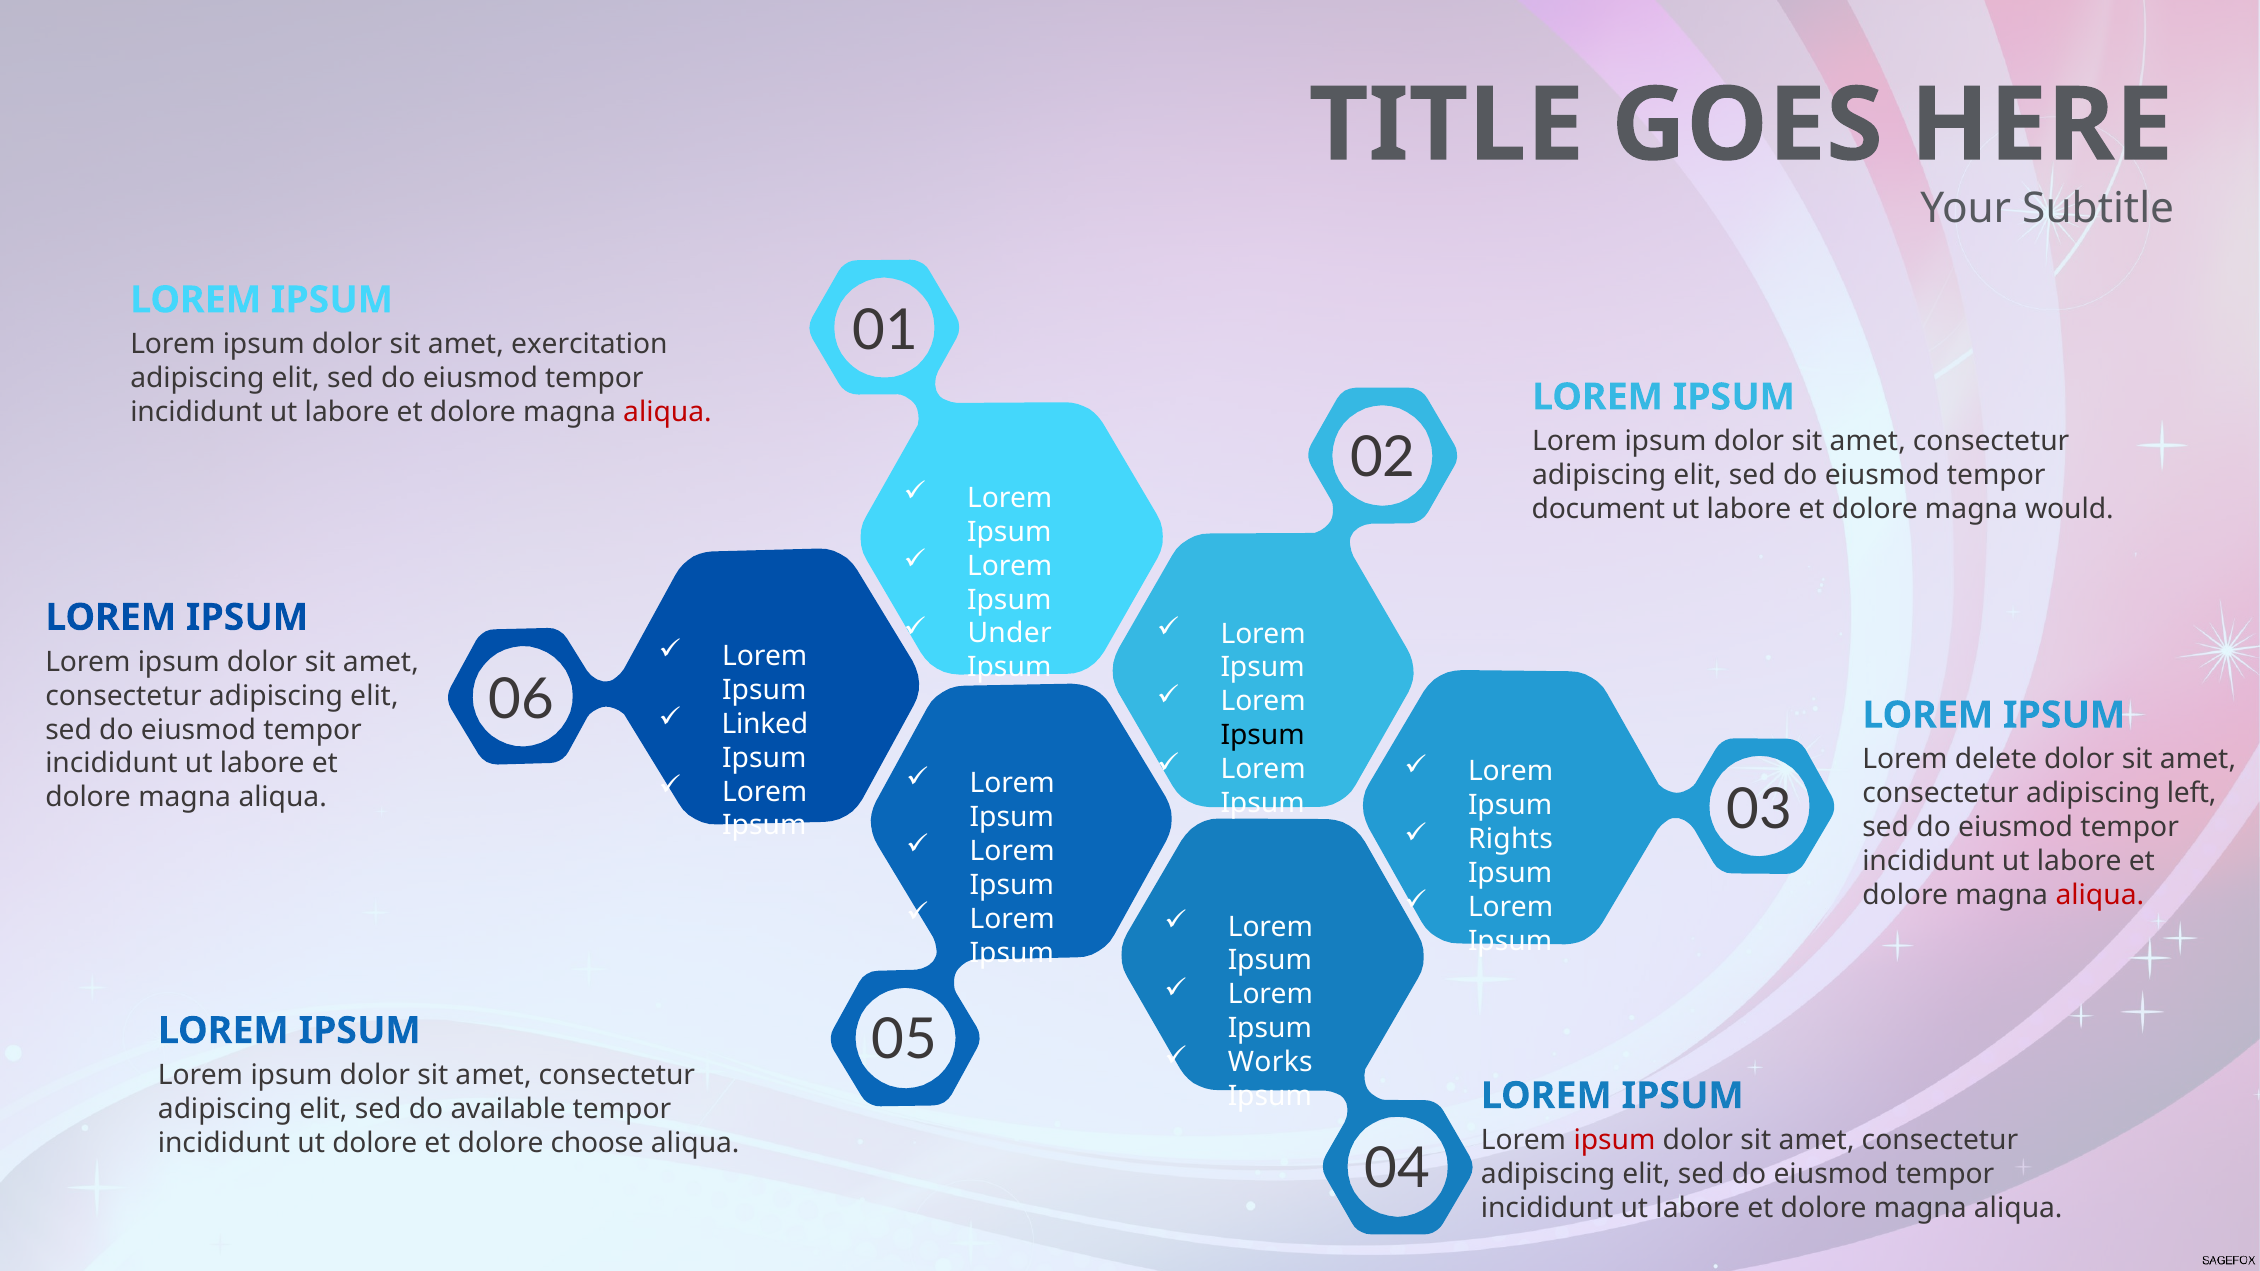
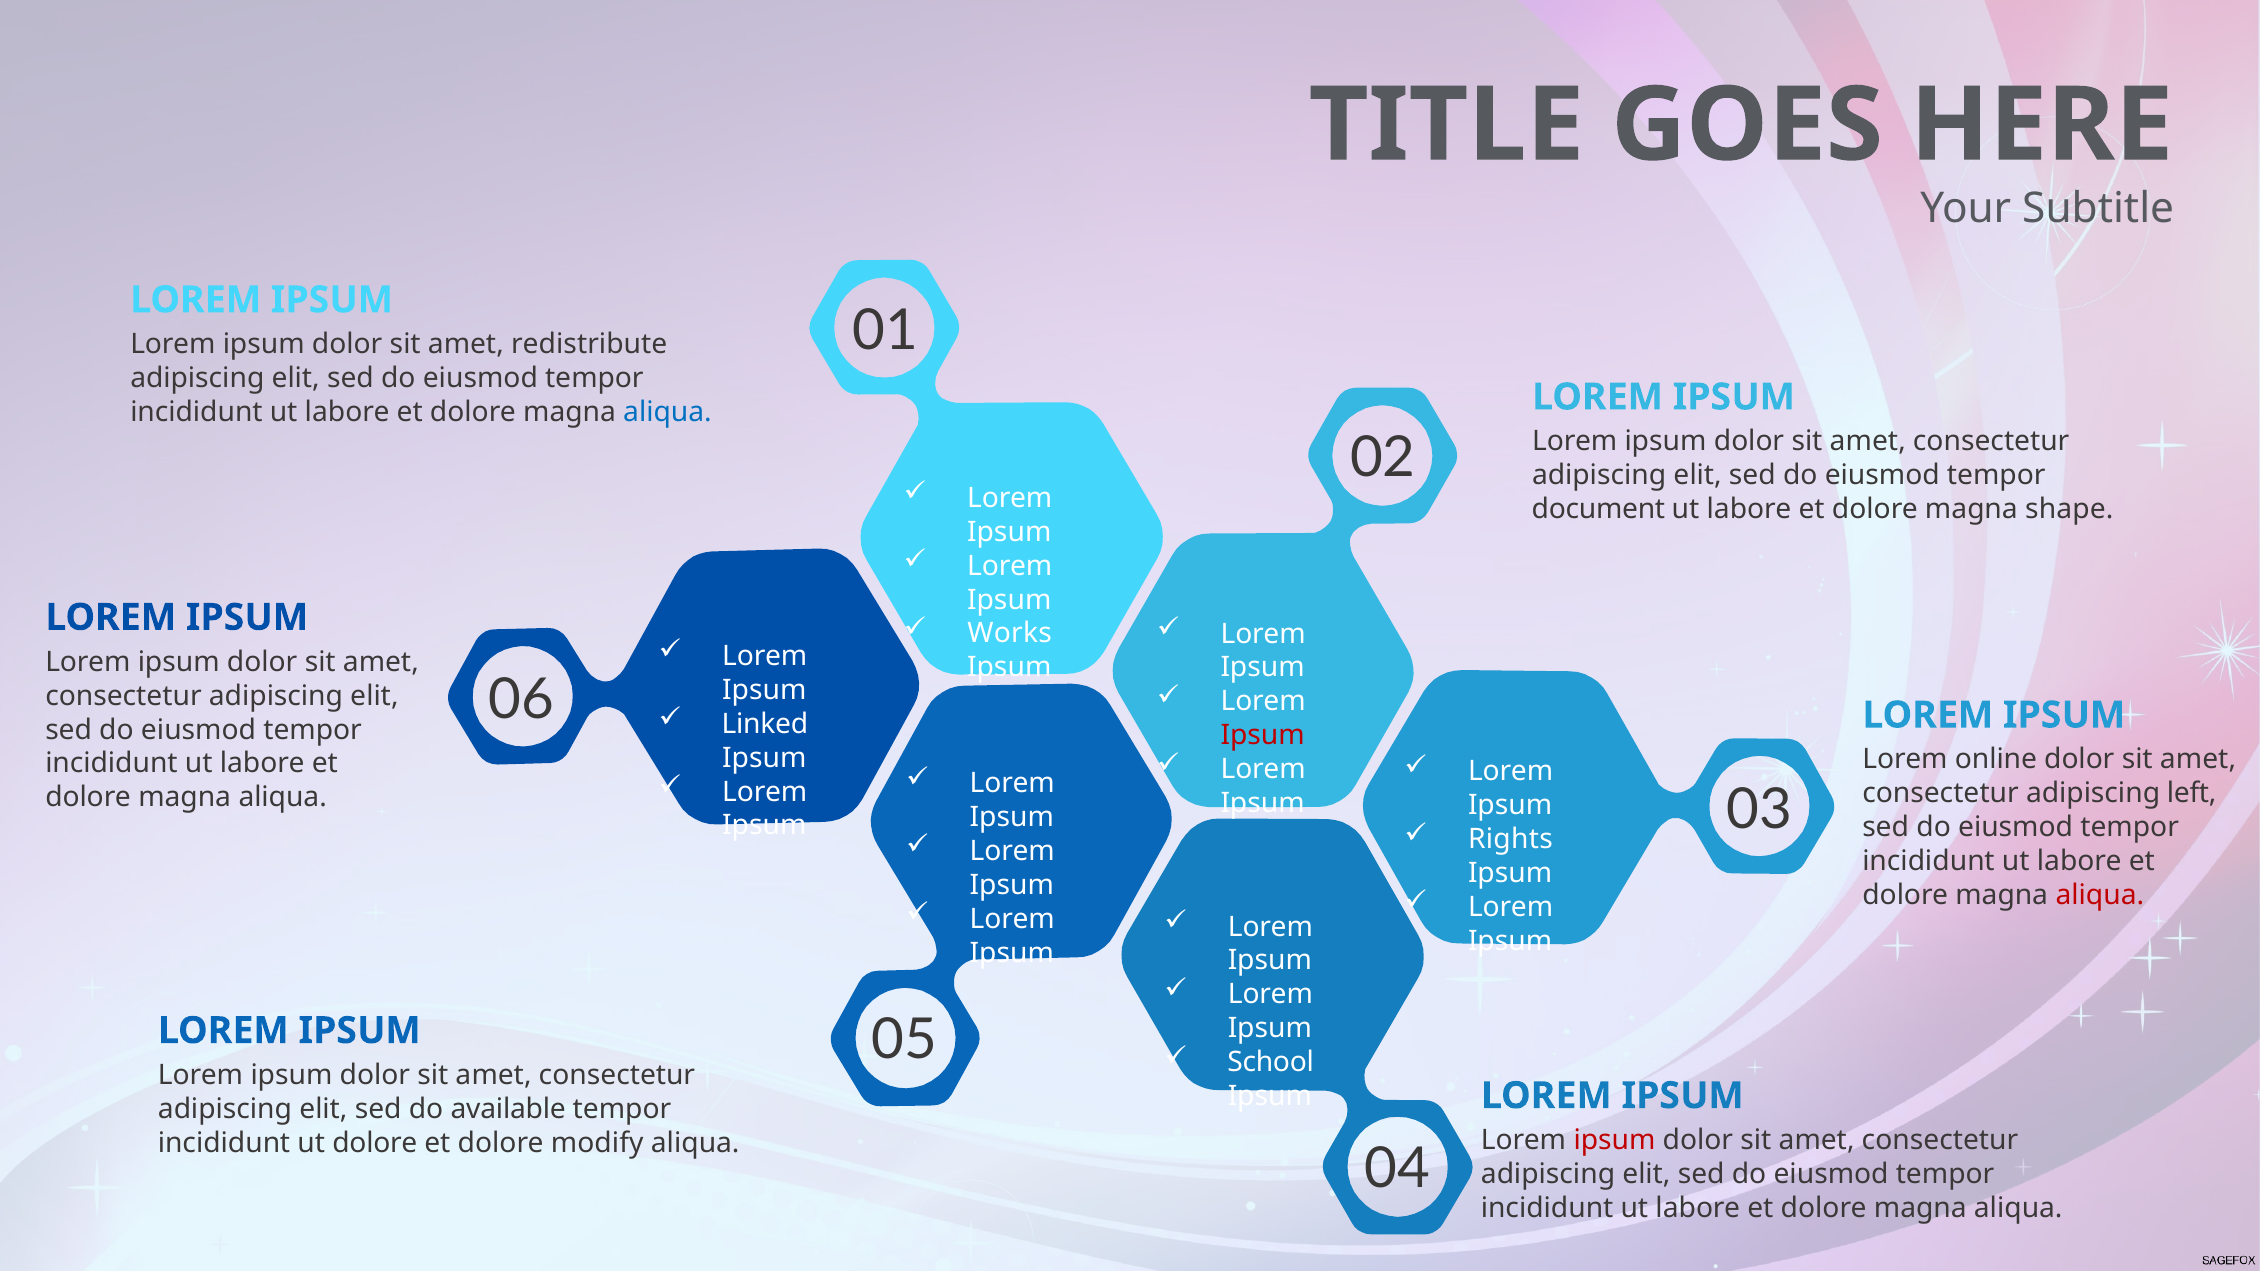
exercitation: exercitation -> redistribute (589, 344)
aliqua colour: red -> blue (667, 412)
would: would -> shape (2069, 509)
Under: Under -> Works (1010, 634)
Ipsum colour: black -> red (1263, 736)
delete: delete -> online (1996, 760)
Works: Works -> School (1271, 1062)
choose: choose -> modify (597, 1143)
